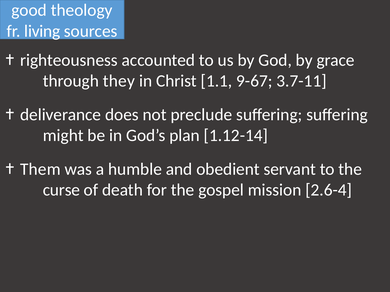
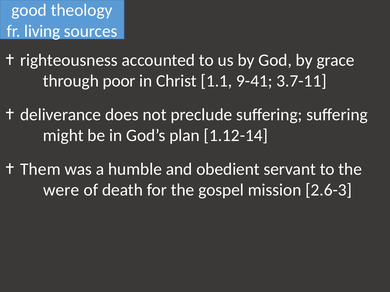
they: they -> poor (119, 81)
9-67: 9-67 -> 9-41 (254, 81)
curse: curse -> were (61, 190)
2.6-4: 2.6-4 -> 2.6-3 (329, 190)
